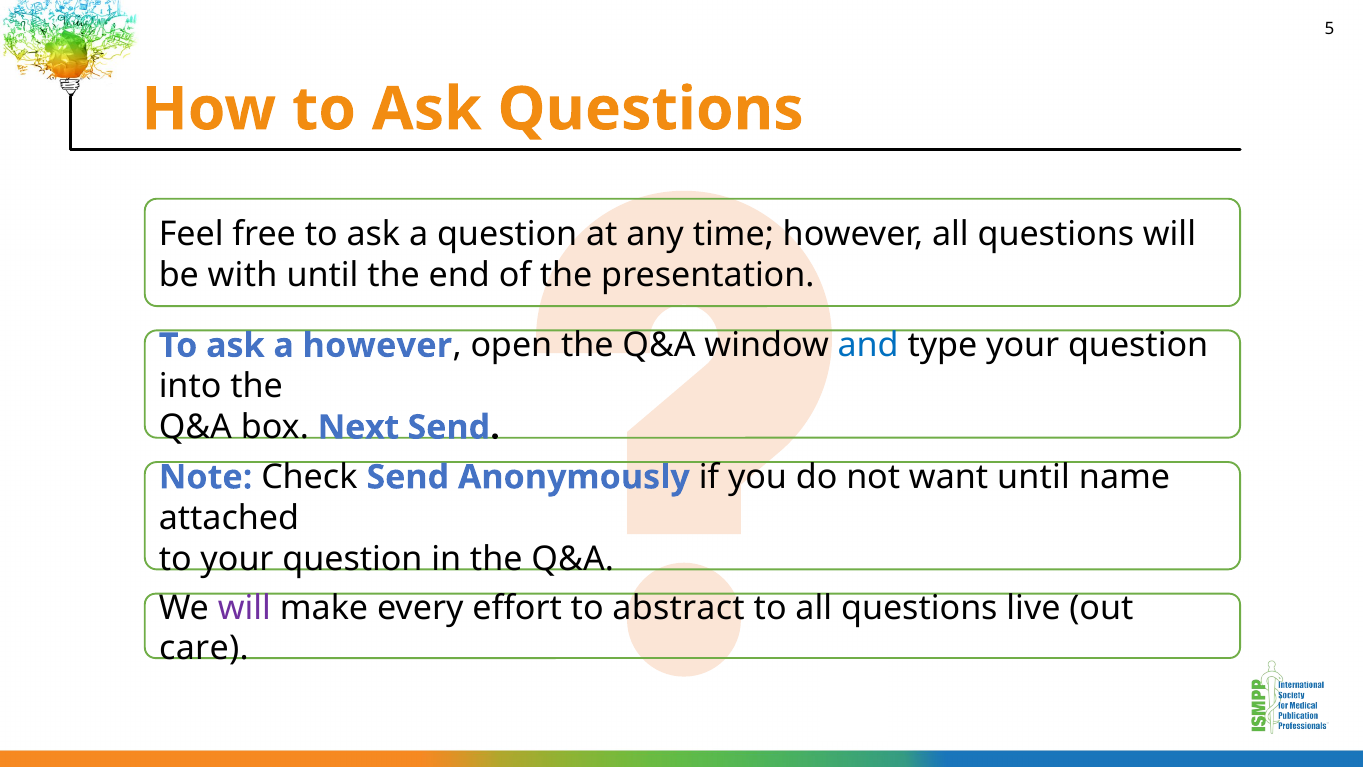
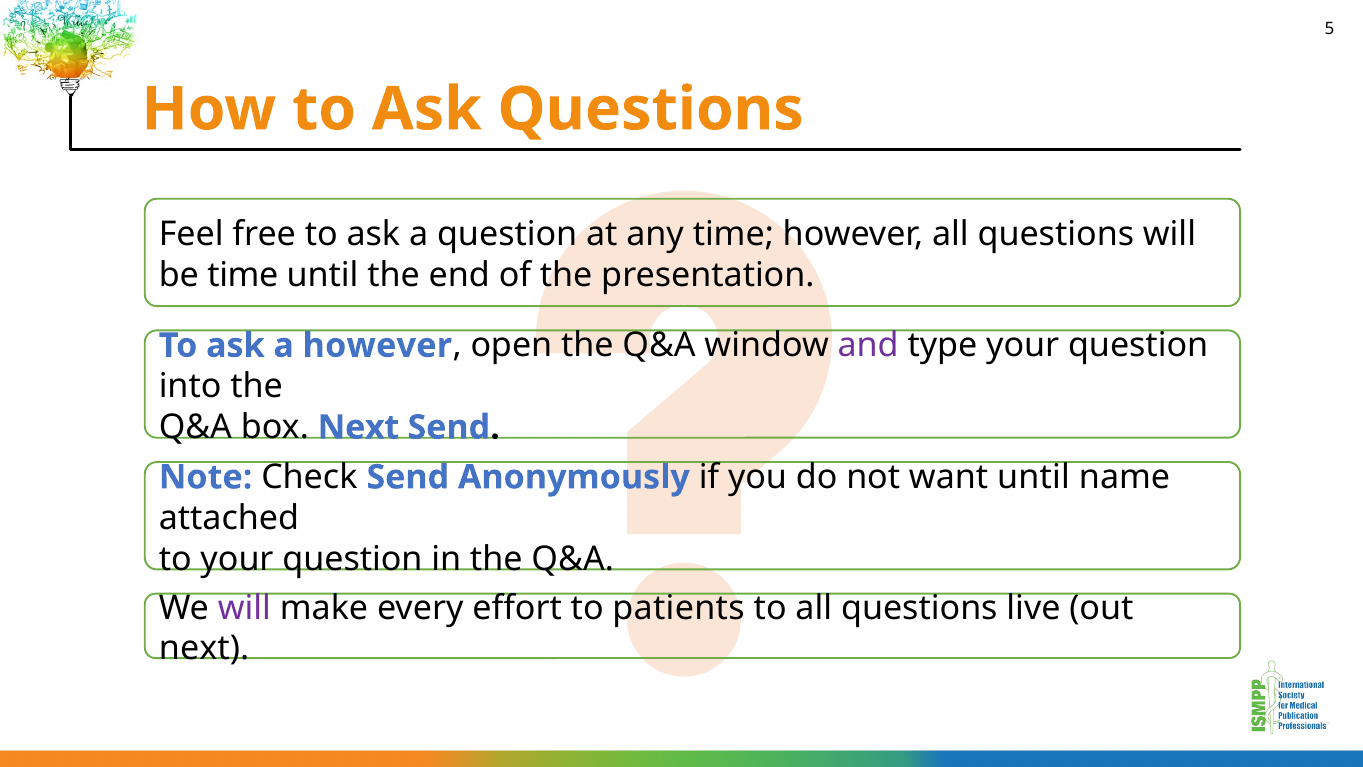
be with: with -> time (243, 275)
and colour: blue -> purple (868, 345)
abstract: abstract -> patients (679, 608)
care: care -> next (204, 648)
